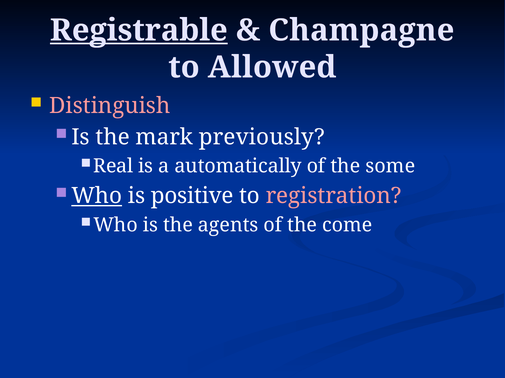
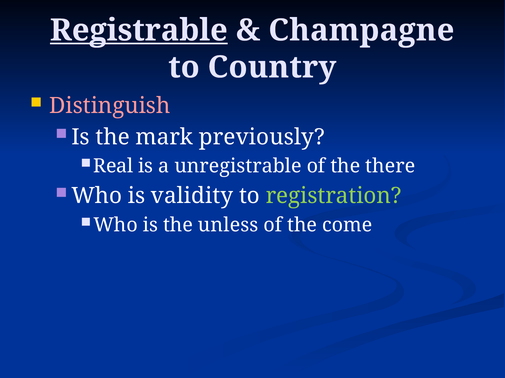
Allowed: Allowed -> Country (272, 67)
automatically: automatically -> unregistrable (238, 166)
some: some -> there (390, 166)
Who underline: present -> none (97, 196)
positive: positive -> validity (192, 196)
registration colour: pink -> light green (334, 196)
agents: agents -> unless (228, 225)
